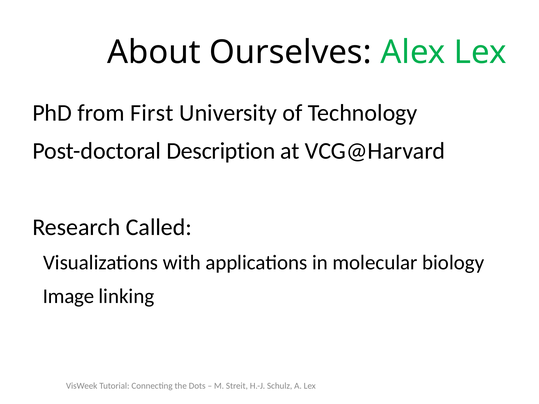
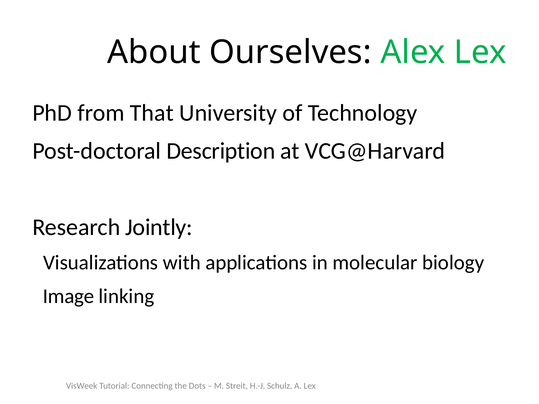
First: First -> That (152, 113)
Called: Called -> Jointly (159, 227)
